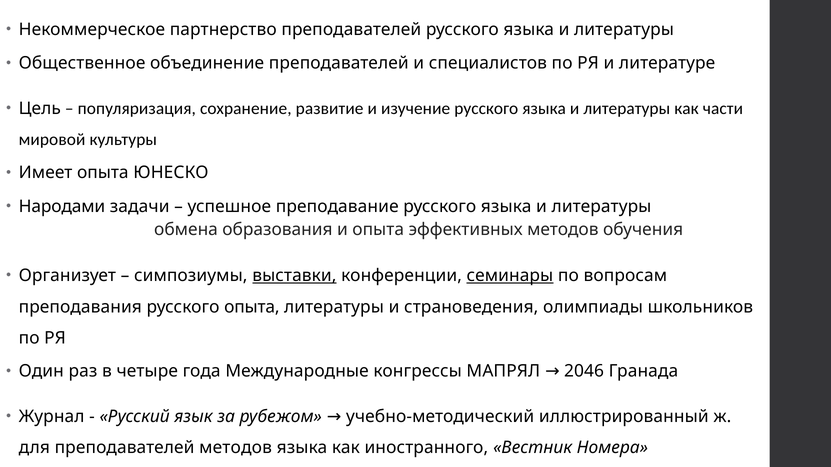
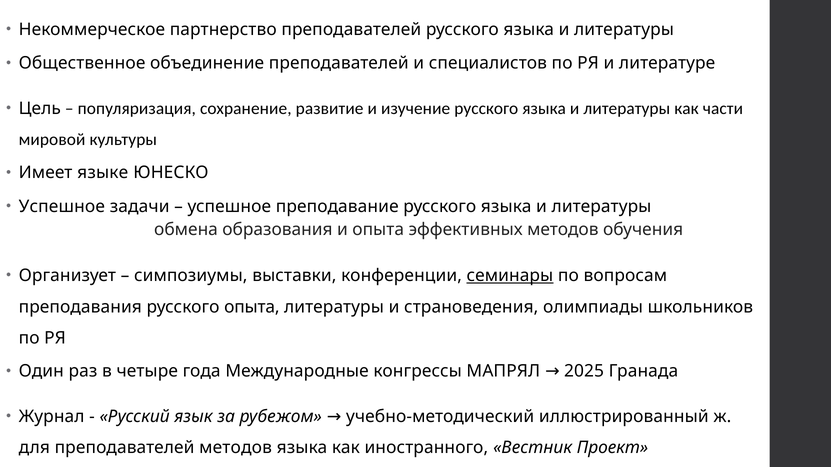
Имеет опыта: опыта -> языке (103, 173)
Народами: Народами -> Успешное (62, 207)
выставки underline: present -> none (294, 276)
2046: 2046 -> 2025 (584, 371)
Номера: Номера -> Проект (613, 448)
